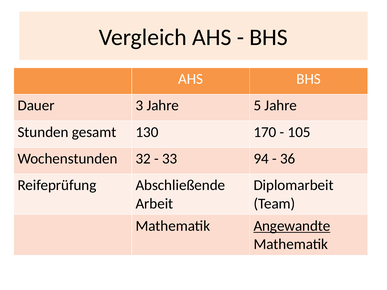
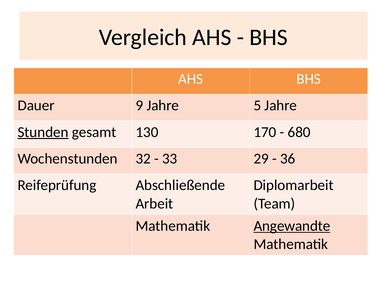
3: 3 -> 9 (139, 106)
Stunden underline: none -> present (43, 132)
105: 105 -> 680 (299, 132)
94: 94 -> 29 (261, 159)
